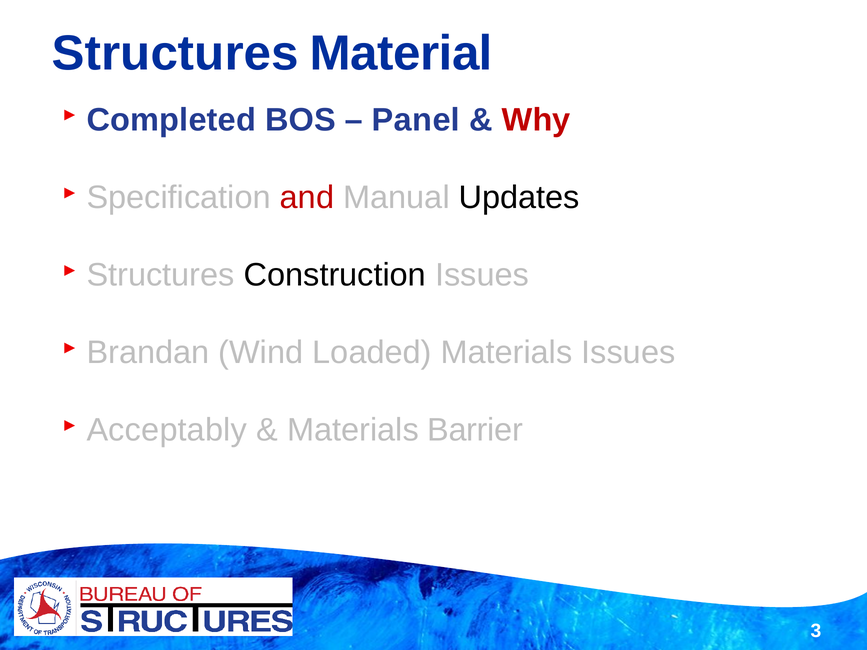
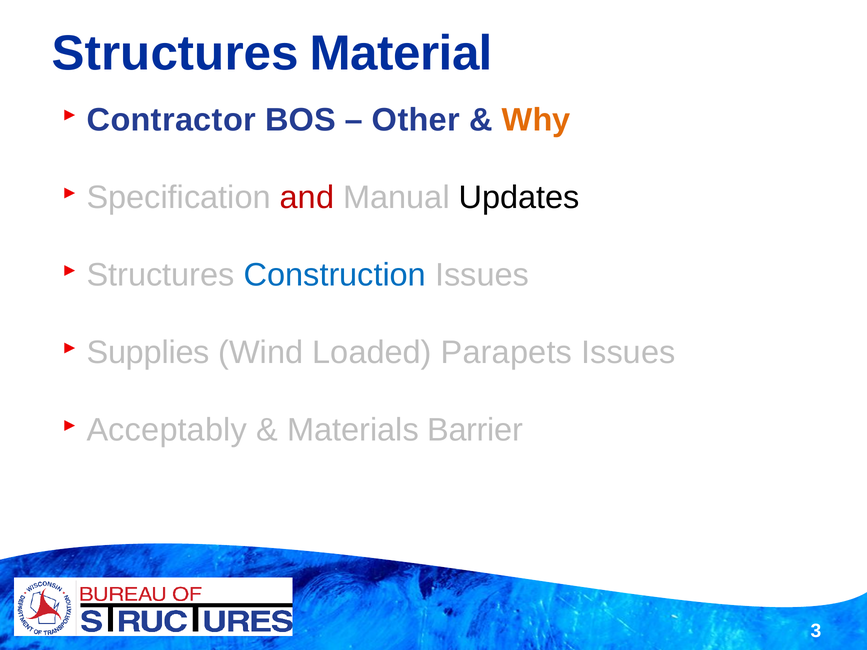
Completed: Completed -> Contractor (171, 120)
Panel: Panel -> Other (416, 120)
Why colour: red -> orange (536, 120)
Construction colour: black -> blue (335, 275)
Brandan: Brandan -> Supplies (148, 353)
Loaded Materials: Materials -> Parapets (506, 353)
